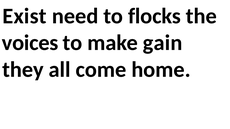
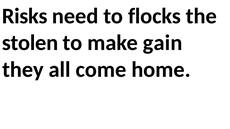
Exist: Exist -> Risks (25, 16)
voices: voices -> stolen (30, 43)
